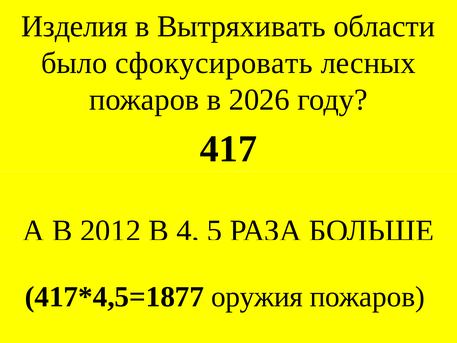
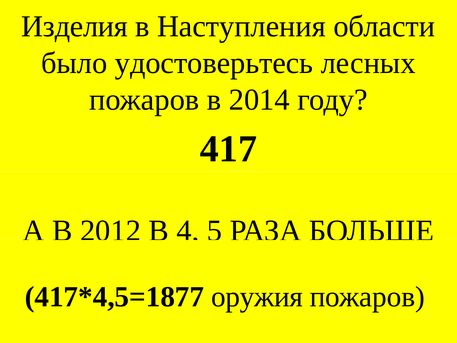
Вытряхивать: Вытряхивать -> Наступления (241, 26)
сфокусировать: сфокусировать -> удостоверьтесь (214, 63)
2026: 2026 -> 2014 (259, 100)
